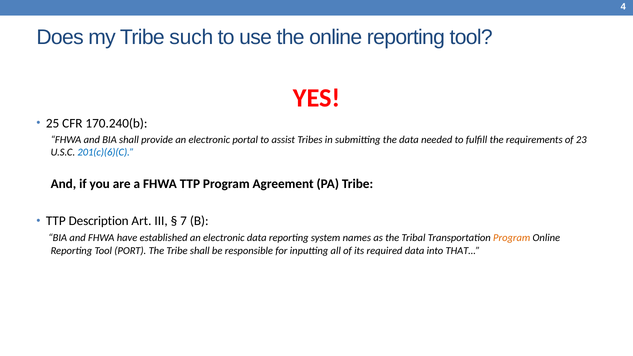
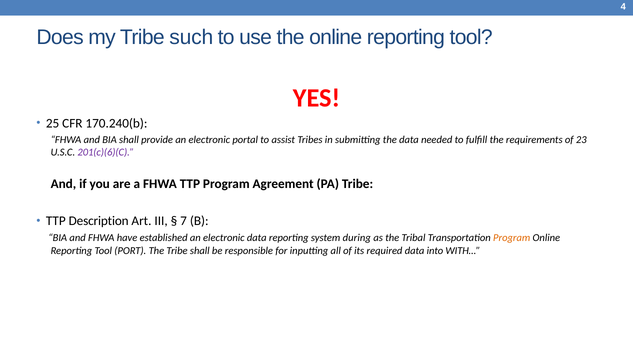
201(c)(6)(C colour: blue -> purple (106, 152)
names: names -> during (357, 238)
THAT…: THAT… -> WITH… (463, 251)
